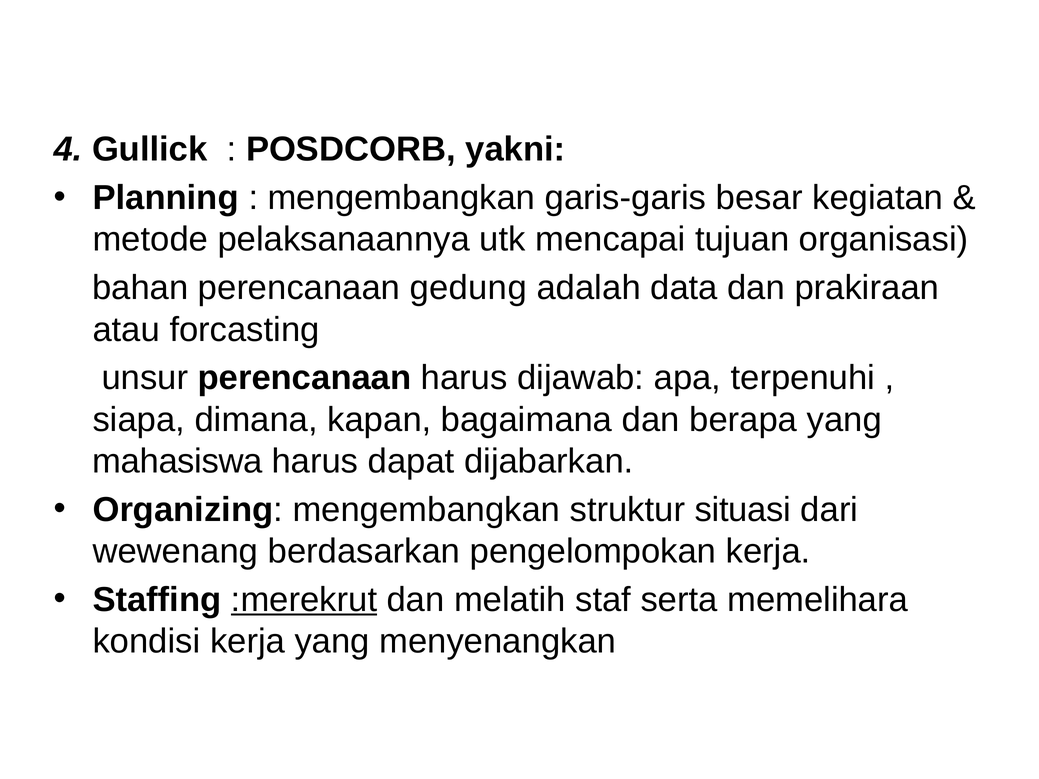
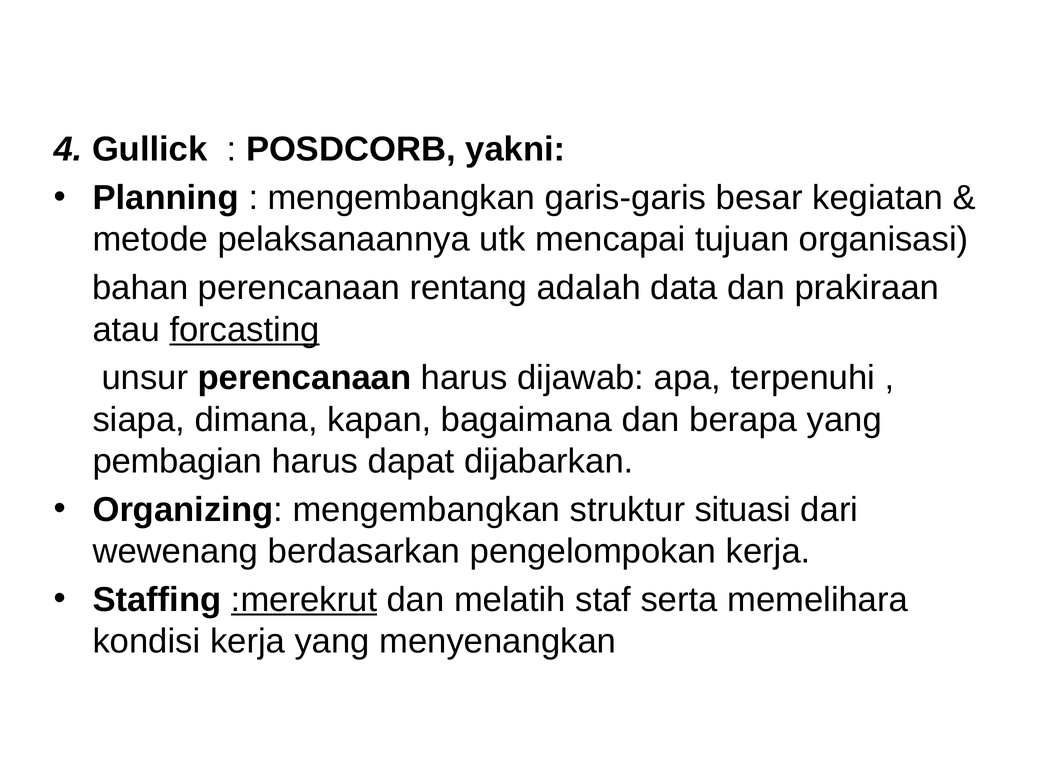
gedung: gedung -> rentang (468, 288)
forcasting underline: none -> present (245, 330)
mahasiswa: mahasiswa -> pembagian (177, 461)
